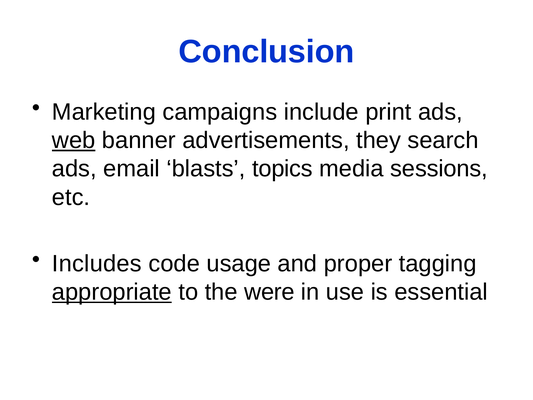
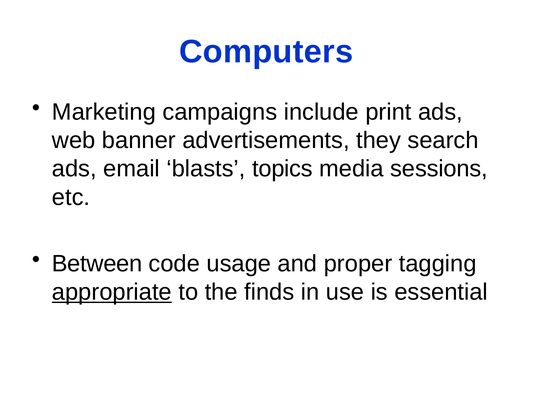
Conclusion: Conclusion -> Computers (266, 52)
web underline: present -> none (74, 140)
Includes: Includes -> Between (97, 263)
were: were -> finds (269, 292)
